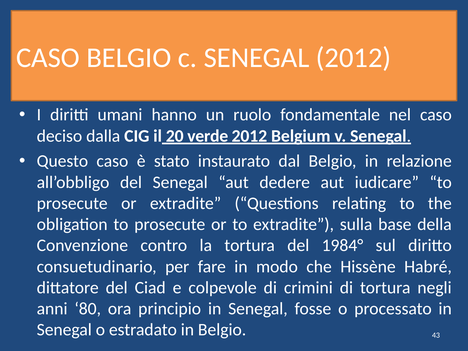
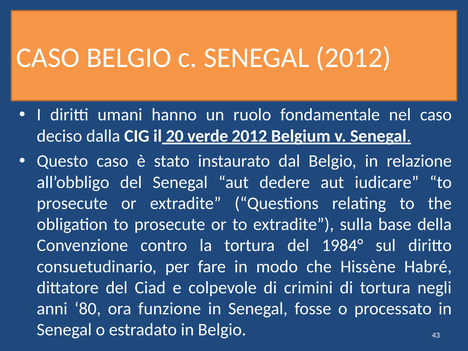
principio: principio -> funzione (170, 309)
